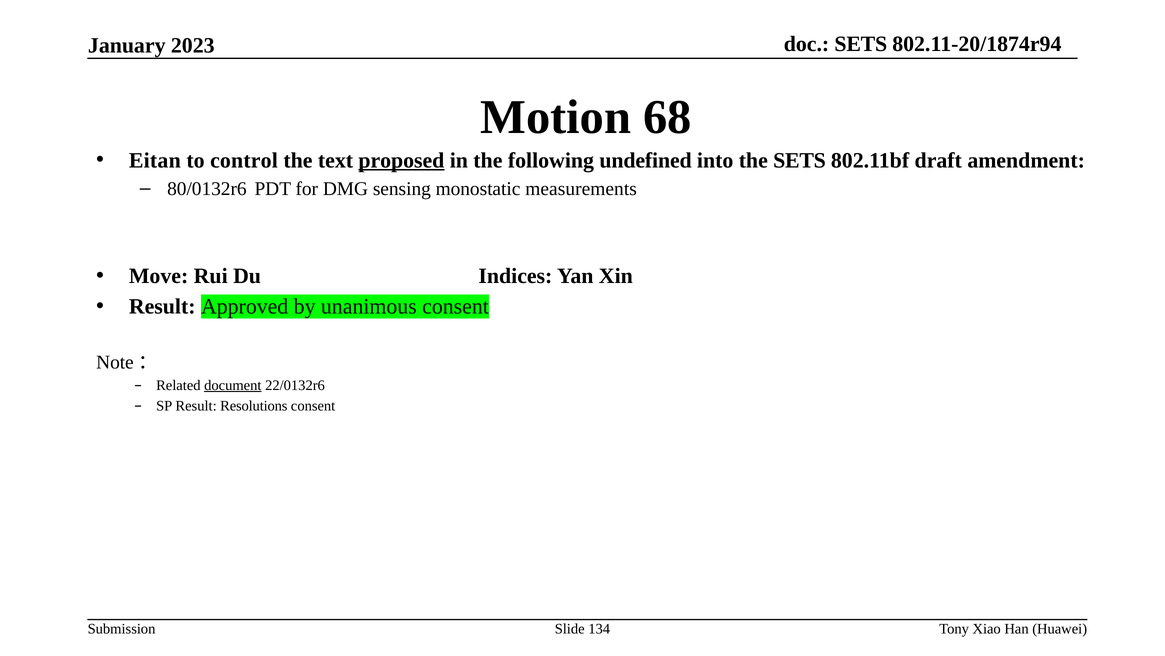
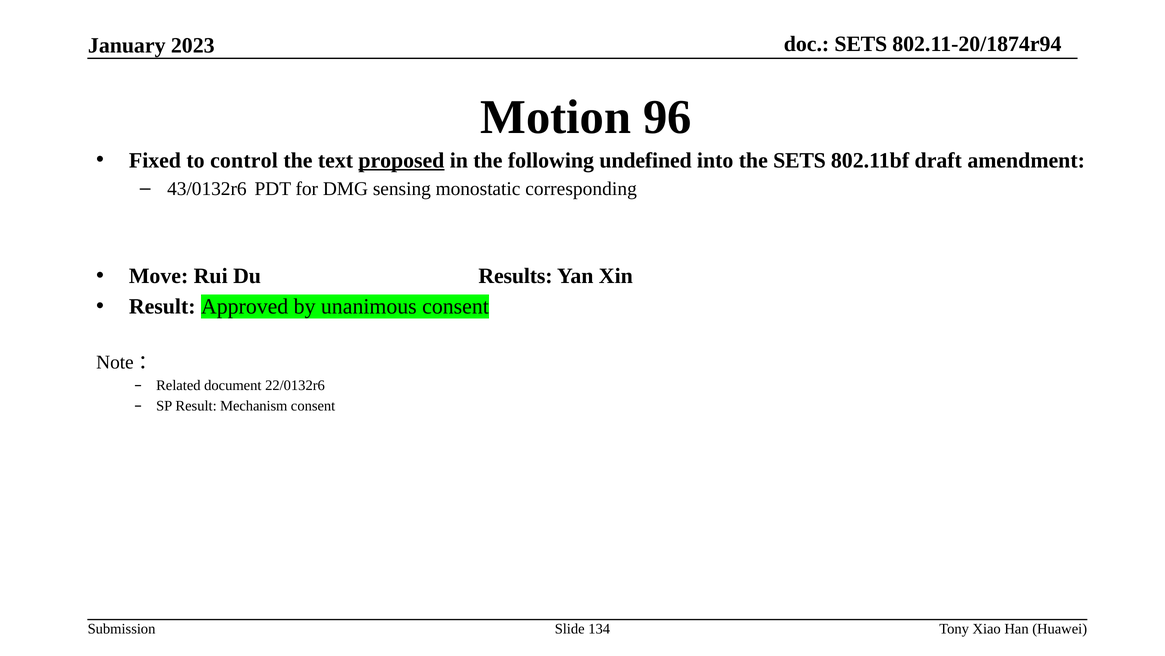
68: 68 -> 96 (667, 117)
Eitan: Eitan -> Fixed (155, 160)
80/0132r6: 80/0132r6 -> 43/0132r6 (207, 189)
measurements: measurements -> corresponding (581, 189)
Indices: Indices -> Results (515, 276)
document underline: present -> none (233, 385)
Resolutions: Resolutions -> Mechanism (254, 405)
